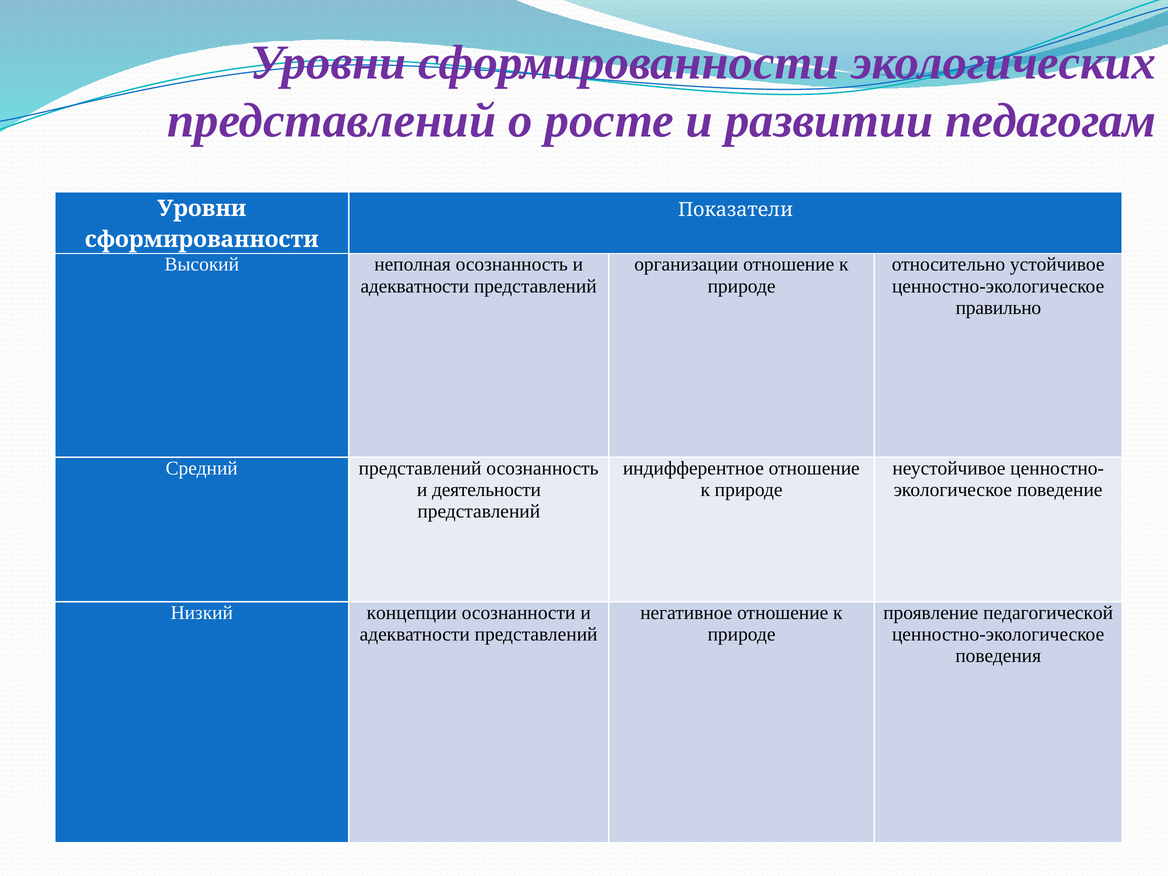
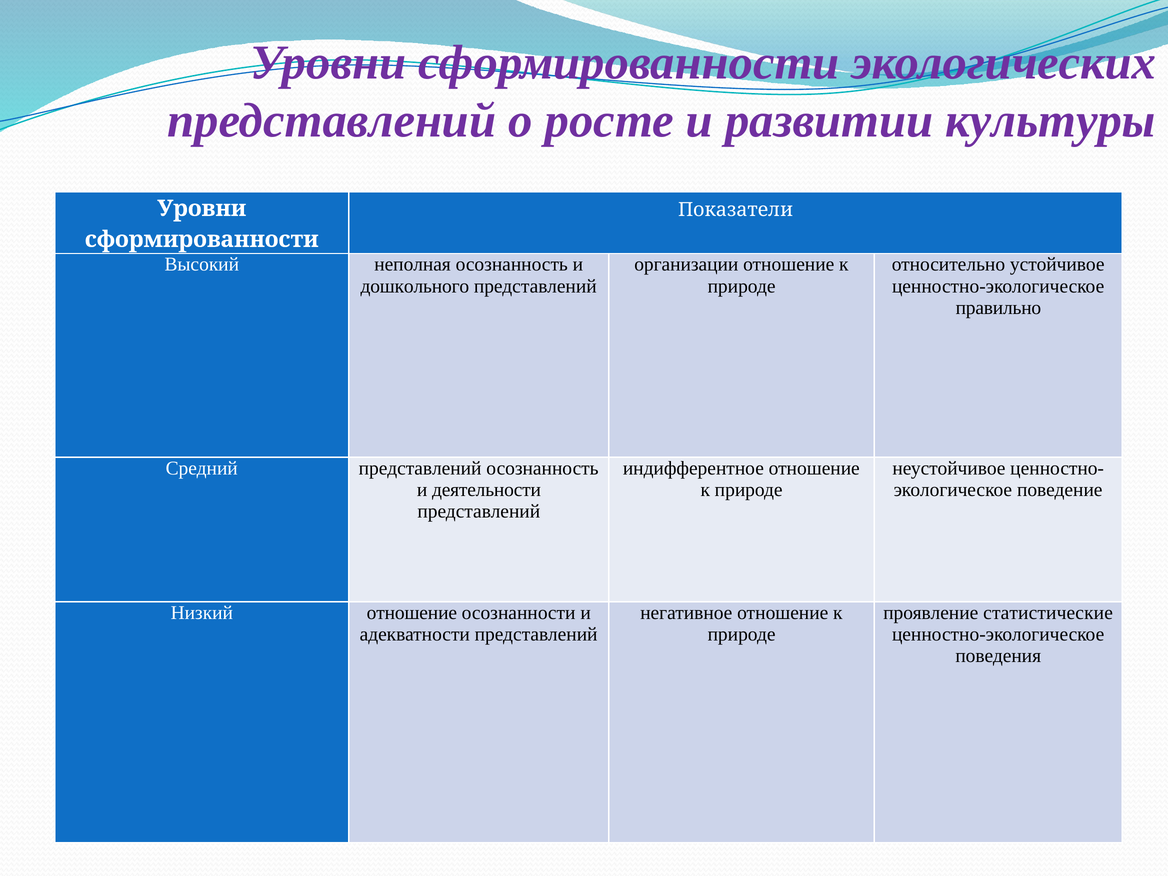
педагогам: педагогам -> культуры (1050, 121)
адекватности: адекватности -> дошкольного (415, 286)
Низкий концепции: концепции -> отношение (412, 613)
педагогической: педагогической -> статистические (1048, 613)
